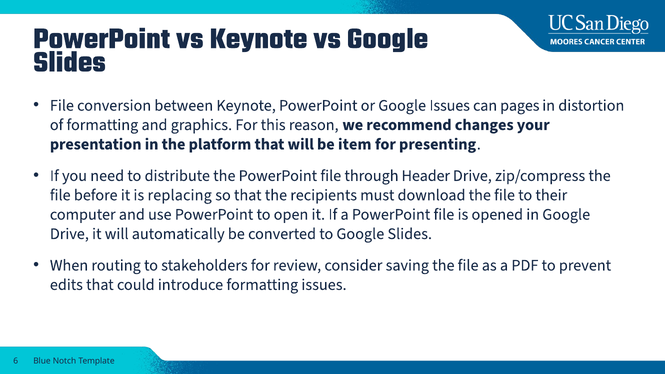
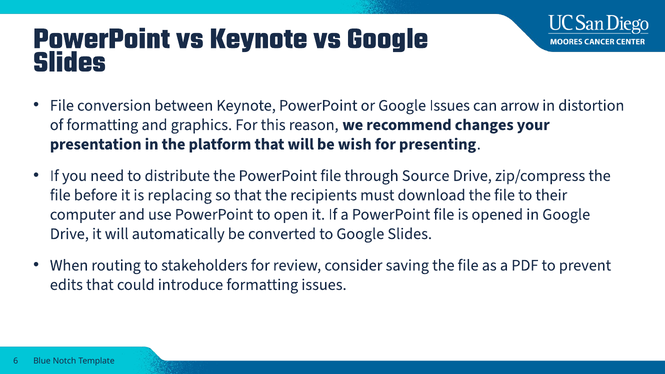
pages: pages -> arrow (520, 105)
item: item -> wish (355, 144)
Header: Header -> Source (426, 176)
